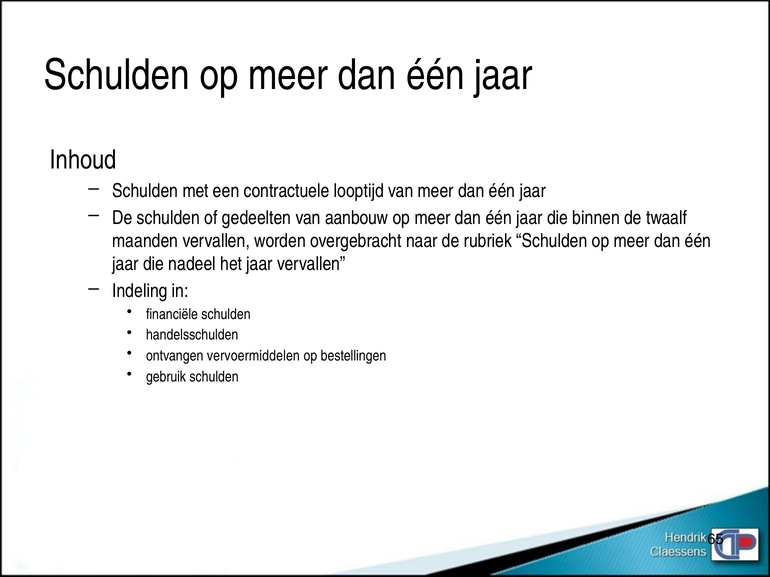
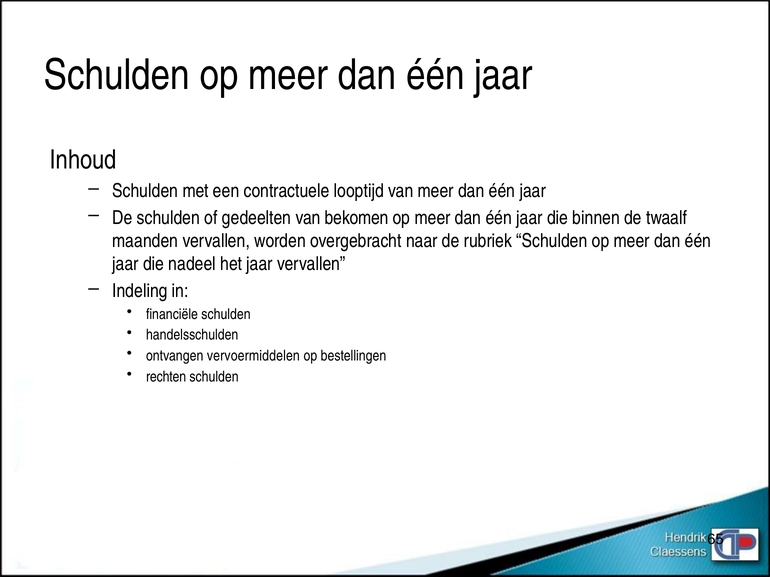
aanbouw: aanbouw -> bekomen (357, 218)
gebruik: gebruik -> rechten (166, 377)
